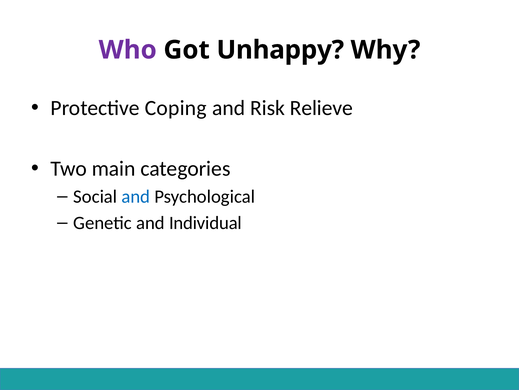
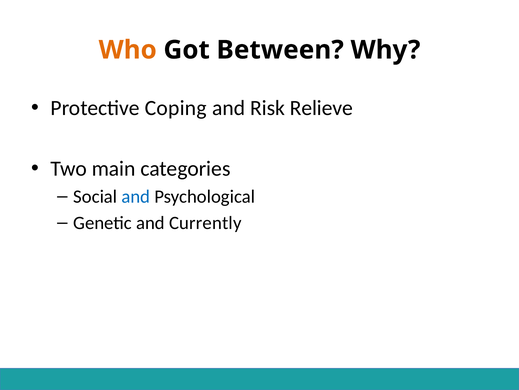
Who colour: purple -> orange (128, 50)
Unhappy: Unhappy -> Between (280, 50)
Individual: Individual -> Currently (205, 223)
